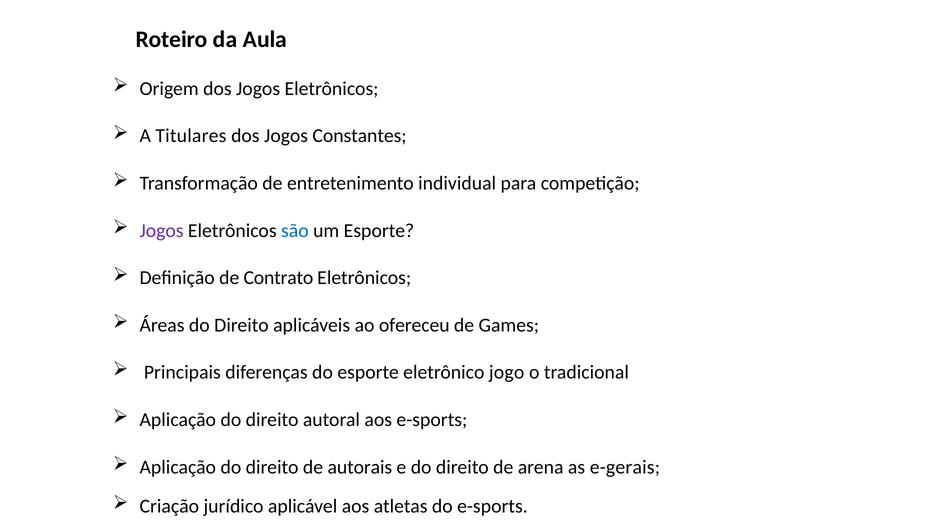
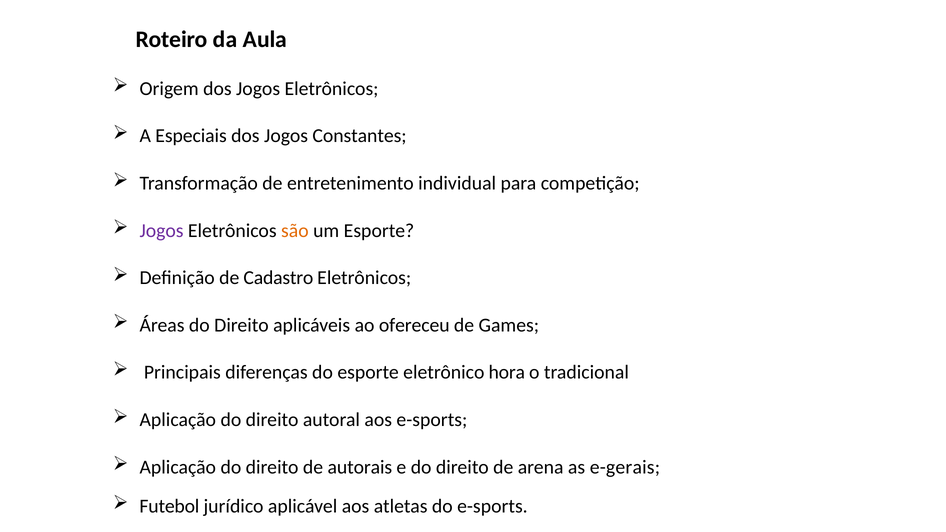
Titulares: Titulares -> Especiais (191, 136)
são colour: blue -> orange (295, 231)
Contrato: Contrato -> Cadastro (278, 278)
jogo: jogo -> hora (507, 373)
Criação: Criação -> Futebol (169, 506)
